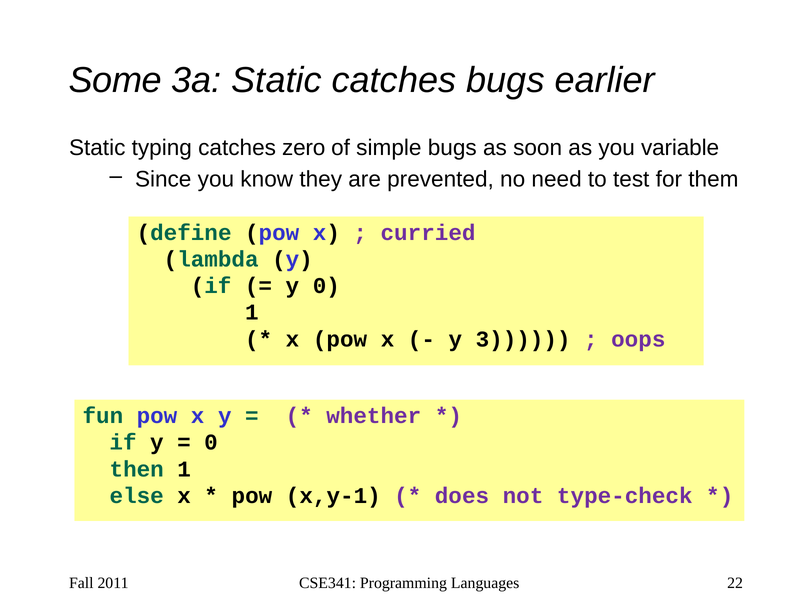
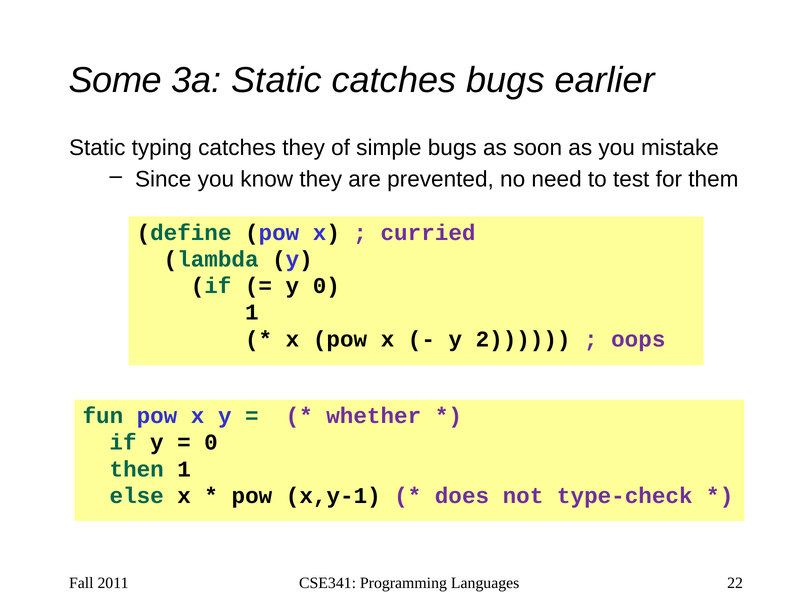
catches zero: zero -> they (304, 148)
variable: variable -> mistake (680, 148)
3: 3 -> 2 (523, 339)
